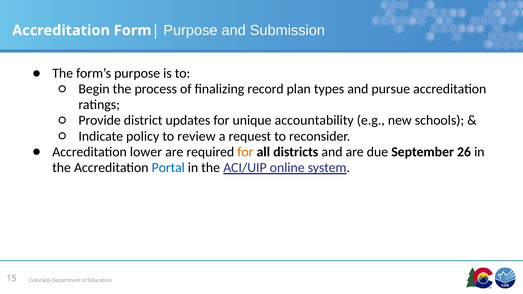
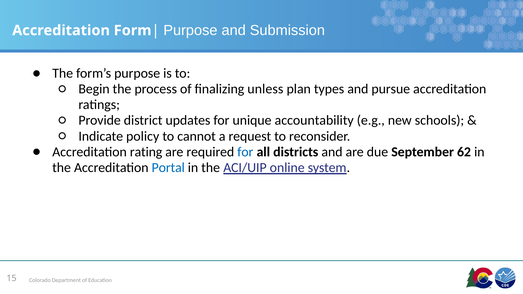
record: record -> unless (265, 89)
review: review -> cannot (197, 136)
lower: lower -> rating (146, 152)
for colour: orange -> blue (245, 152)
26: 26 -> 62 (464, 152)
